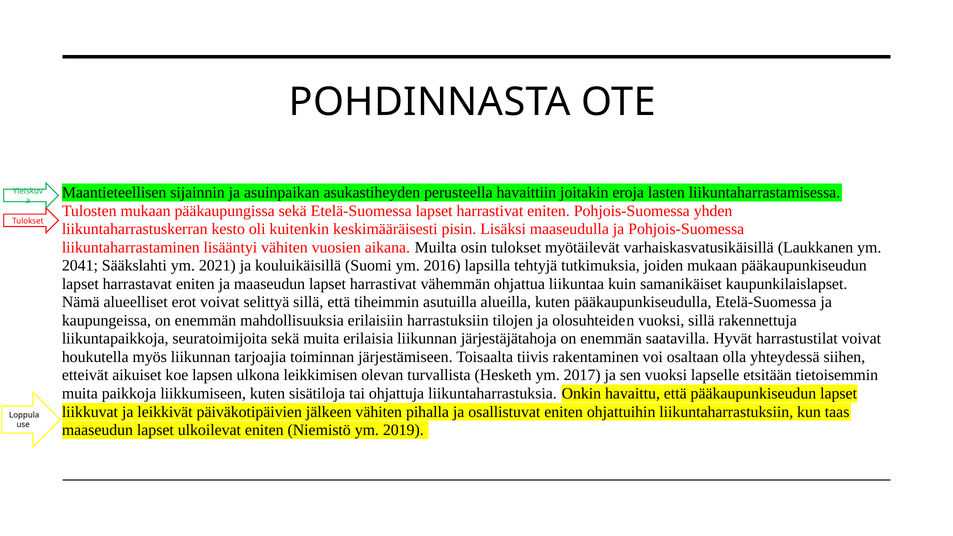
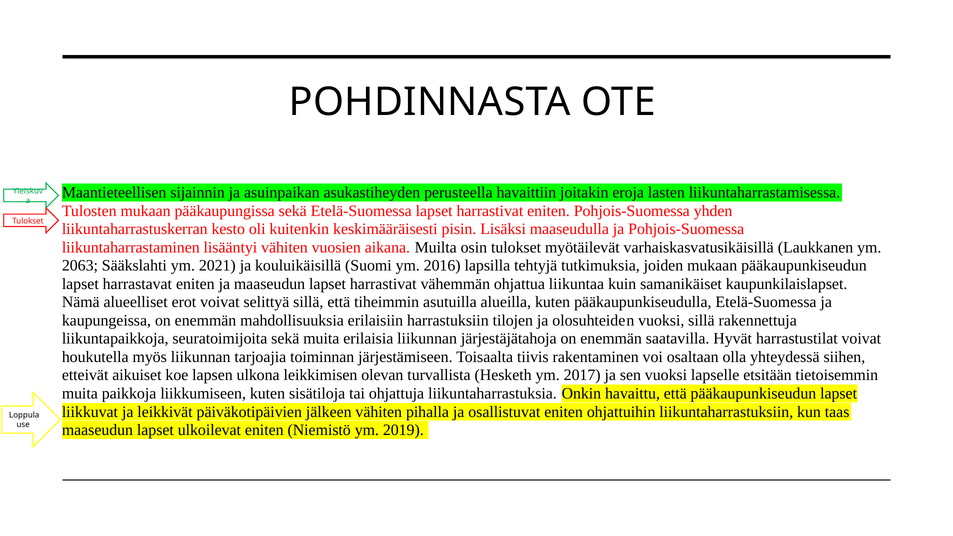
2041: 2041 -> 2063 (80, 266)
